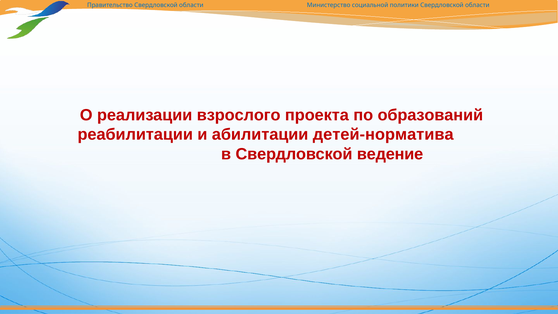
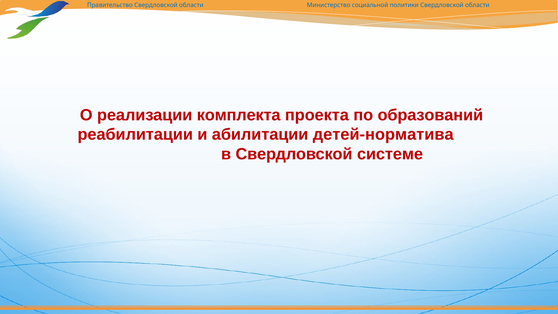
взрослого: взрослого -> комплекта (239, 115)
ведение: ведение -> системе (390, 154)
